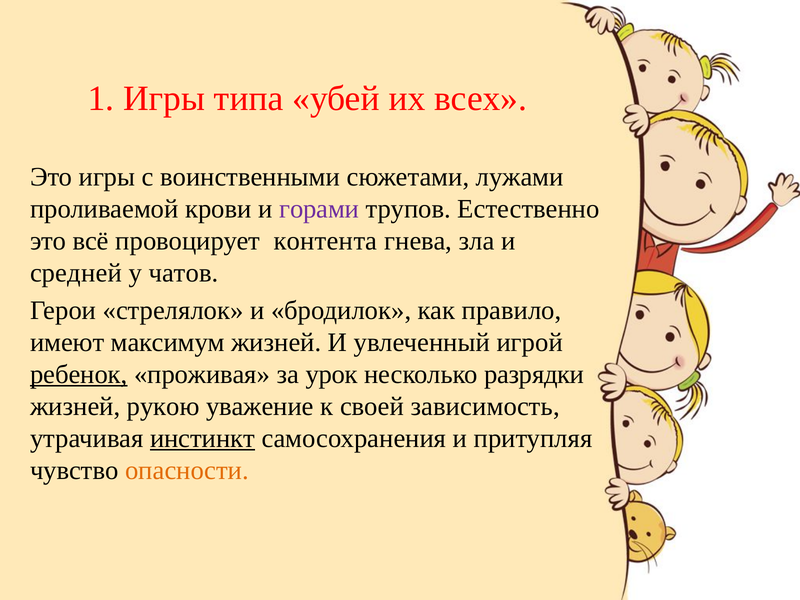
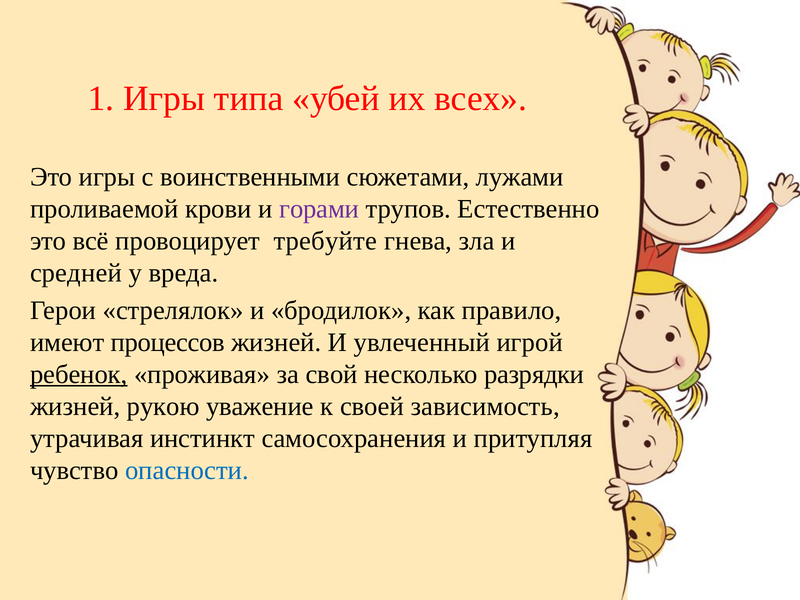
контента: контента -> требуйте (325, 241)
чатов: чатов -> вреда (184, 273)
максимум: максимум -> процессов (168, 342)
урок: урок -> свой (332, 374)
инстинкт underline: present -> none (202, 438)
опасности colour: orange -> blue (187, 470)
